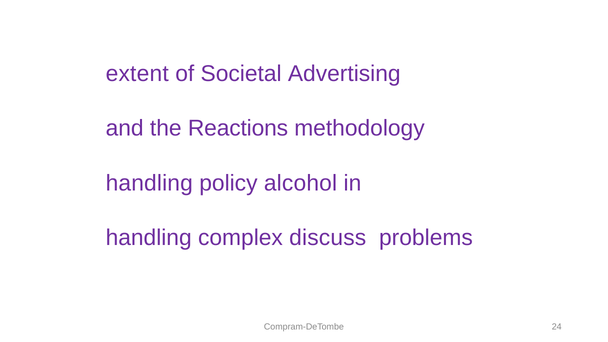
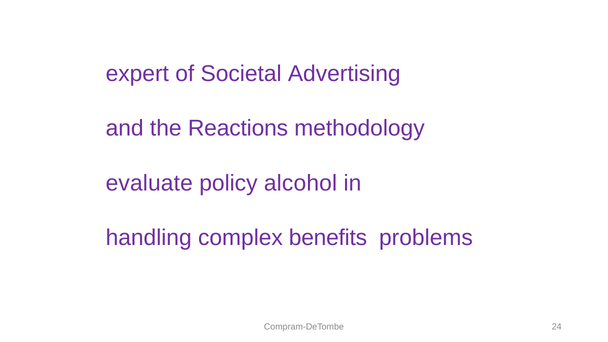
extent: extent -> expert (137, 74)
handling: handling -> evaluate (149, 183)
discuss: discuss -> benefits (328, 238)
